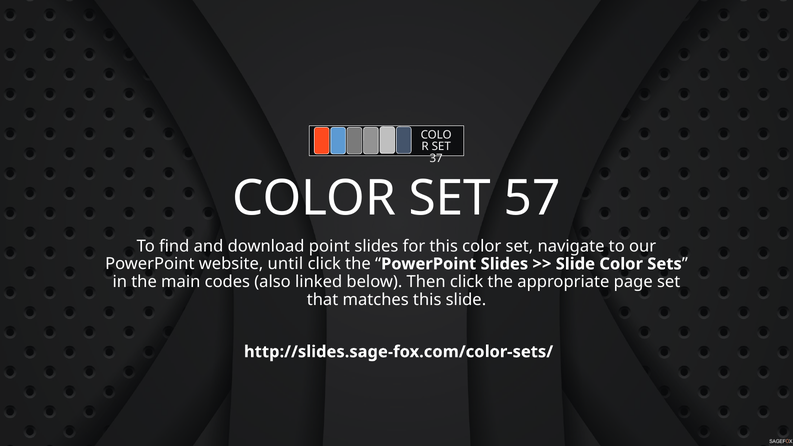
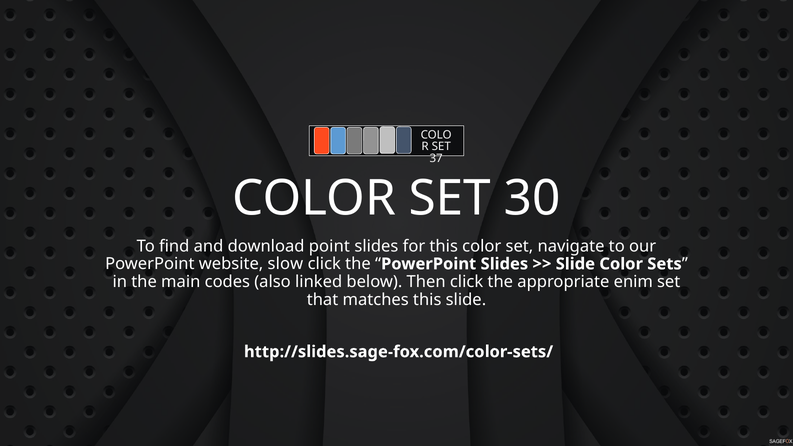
57: 57 -> 30 (532, 198)
until: until -> slow (285, 264)
page: page -> enim (633, 282)
